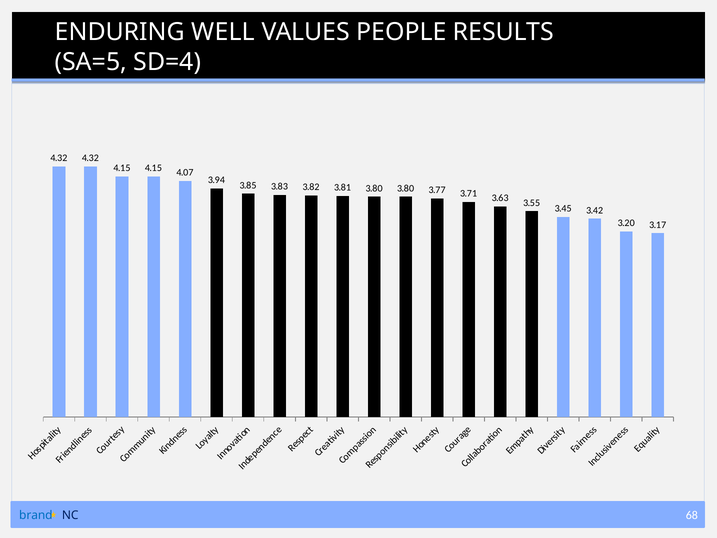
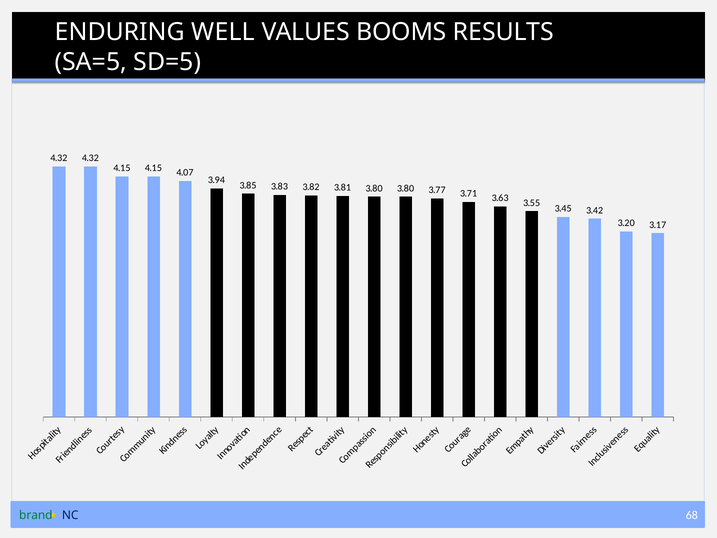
PEOPLE: PEOPLE -> BOOMS (401, 32)
SD=4: SD=4 -> SD=5 (167, 62)
brand colour: blue -> green (36, 515)
